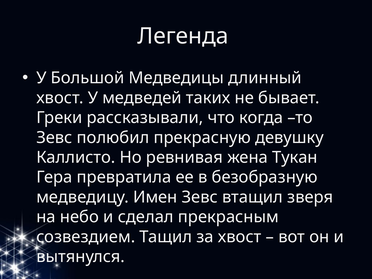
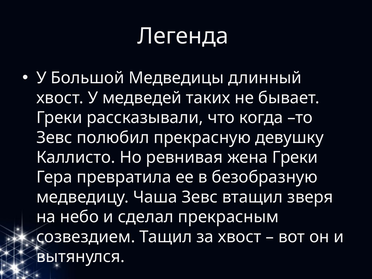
жена Тукан: Тукан -> Греки (295, 157)
Имен: Имен -> Чаша (155, 197)
